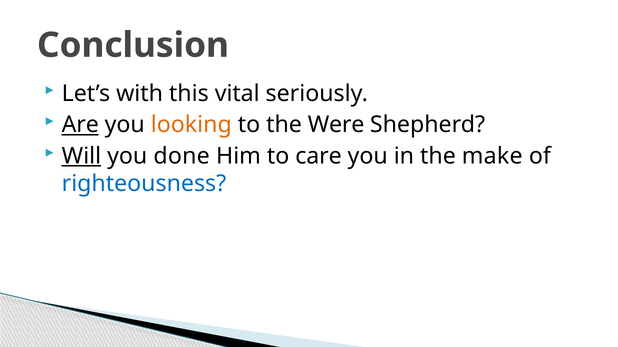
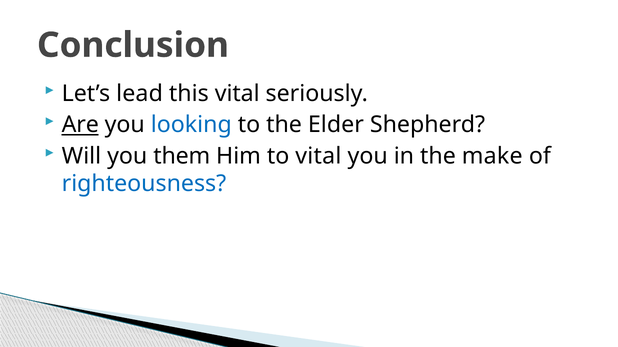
with: with -> lead (140, 94)
looking colour: orange -> blue (191, 125)
Were: Were -> Elder (336, 125)
Will underline: present -> none (81, 156)
done: done -> them (182, 156)
to care: care -> vital (318, 156)
